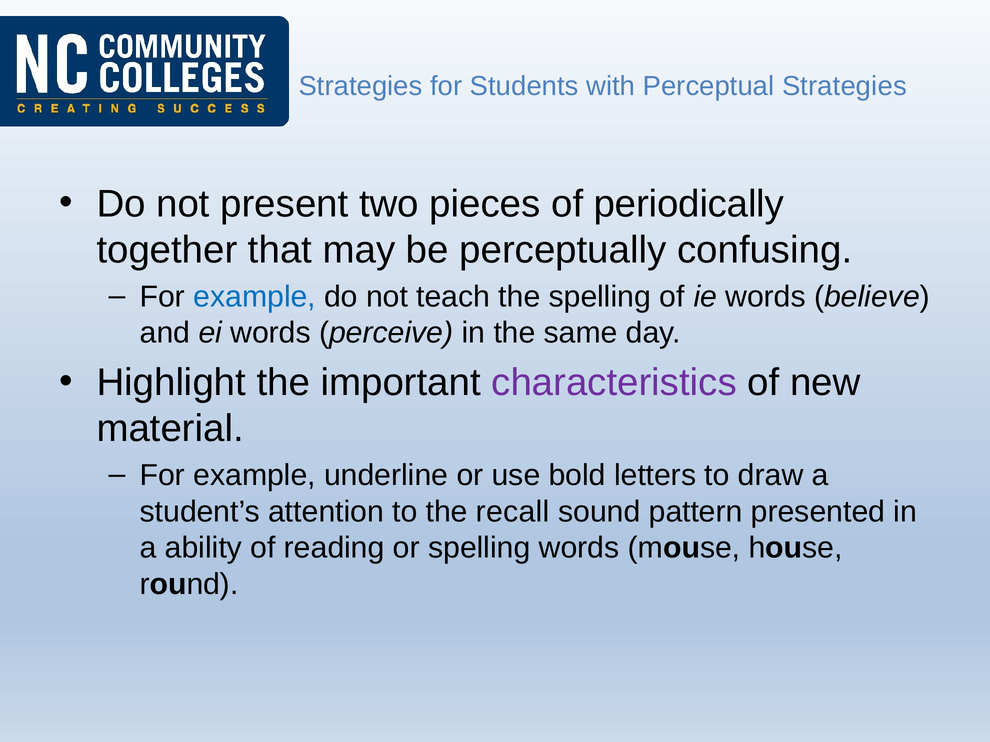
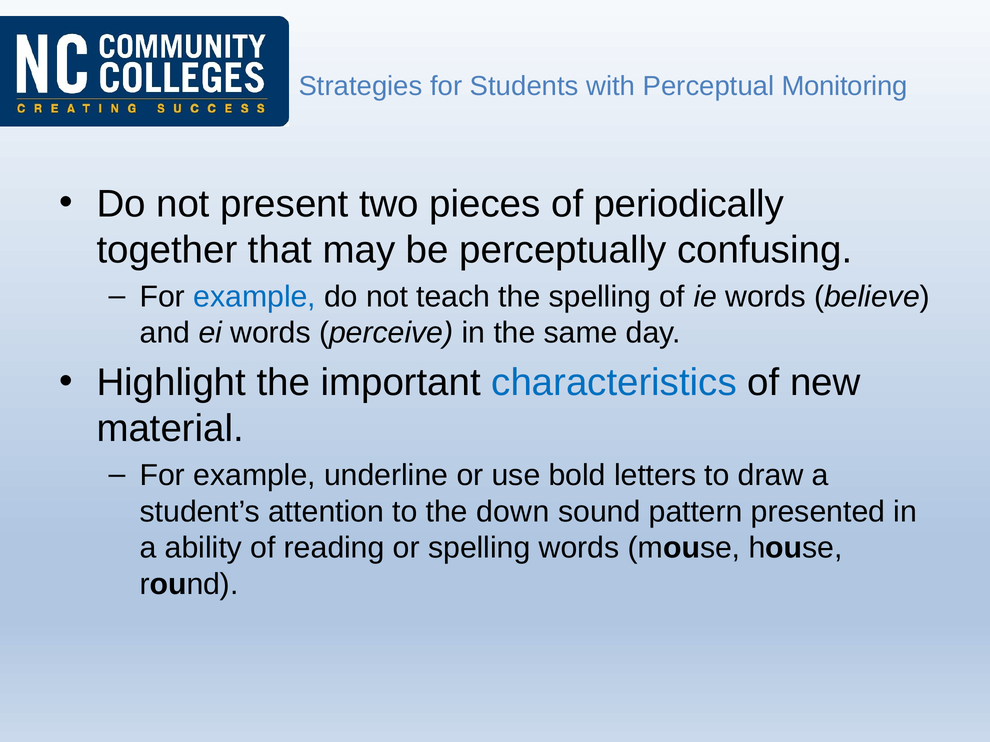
Perceptual Strategies: Strategies -> Monitoring (845, 86)
characteristics colour: purple -> blue (614, 383)
recall: recall -> down (513, 512)
